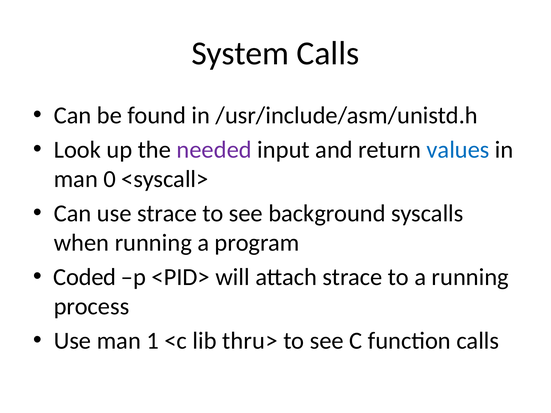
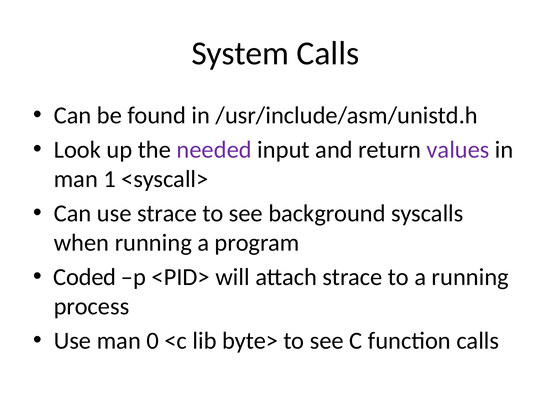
values colour: blue -> purple (458, 150)
0: 0 -> 1 (110, 179)
1: 1 -> 0 (153, 341)
thru>: thru> -> byte> (250, 341)
